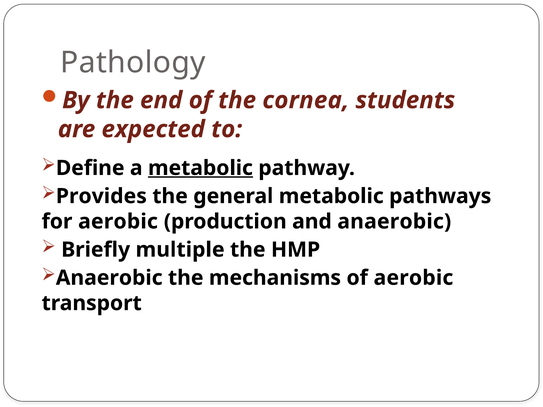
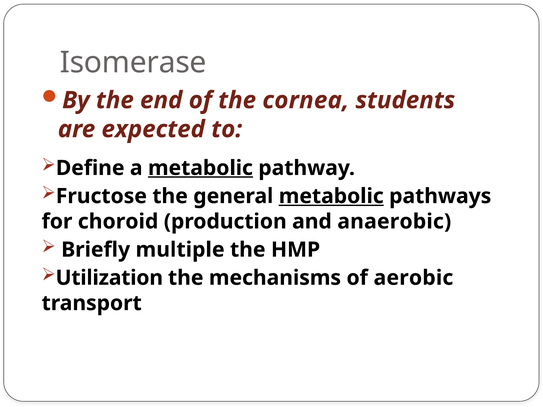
Pathology: Pathology -> Isomerase (133, 63)
Provides: Provides -> Fructose (101, 196)
metabolic underline: none -> present (331, 196)
for aerobic: aerobic -> choroid (118, 222)
Anaerobic: Anaerobic -> Utilization (109, 278)
